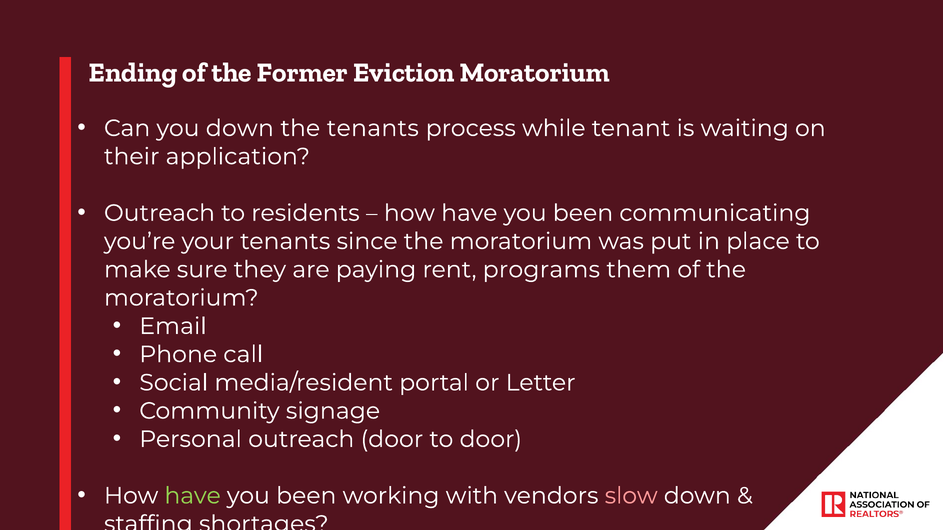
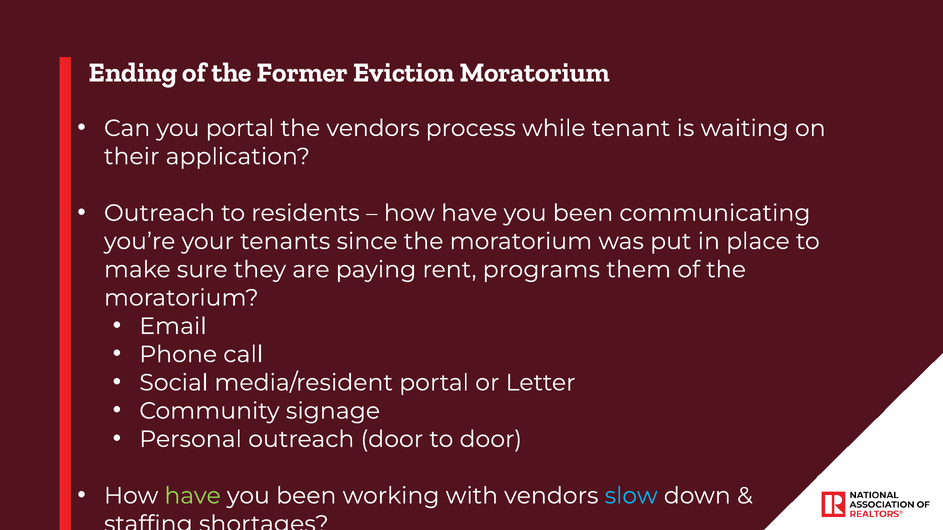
you down: down -> portal (240, 128)
the tenants: tenants -> vendors (373, 128)
slow colour: pink -> light blue (631, 496)
